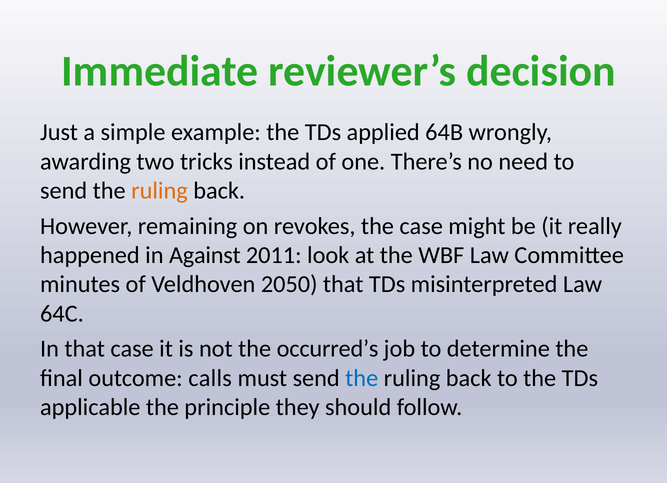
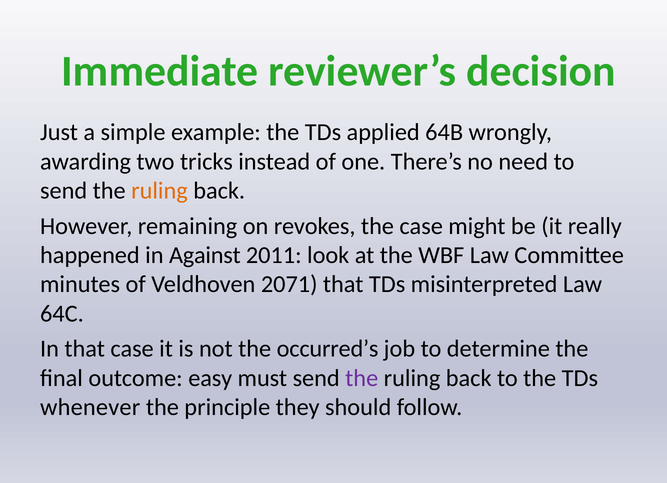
2050: 2050 -> 2071 (289, 284)
calls: calls -> easy (210, 378)
the colour: blue -> purple (362, 378)
applicable: applicable -> whenever (90, 407)
